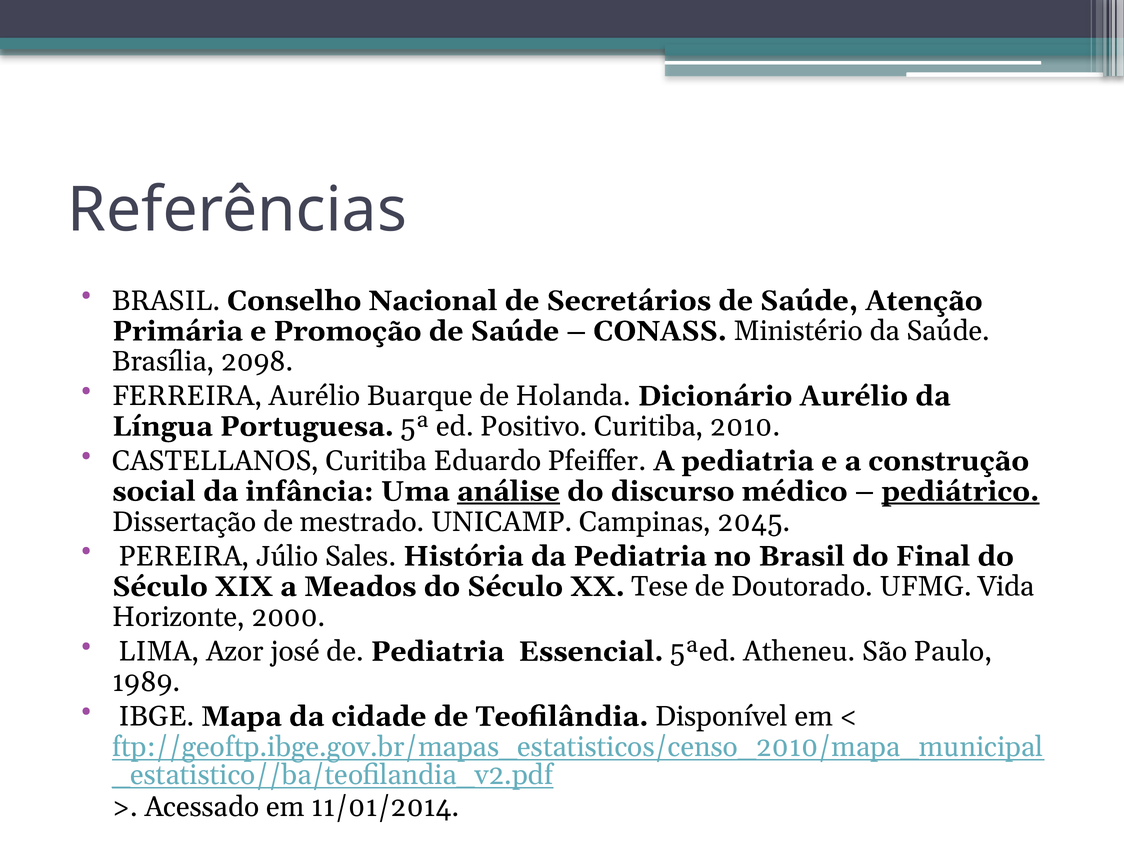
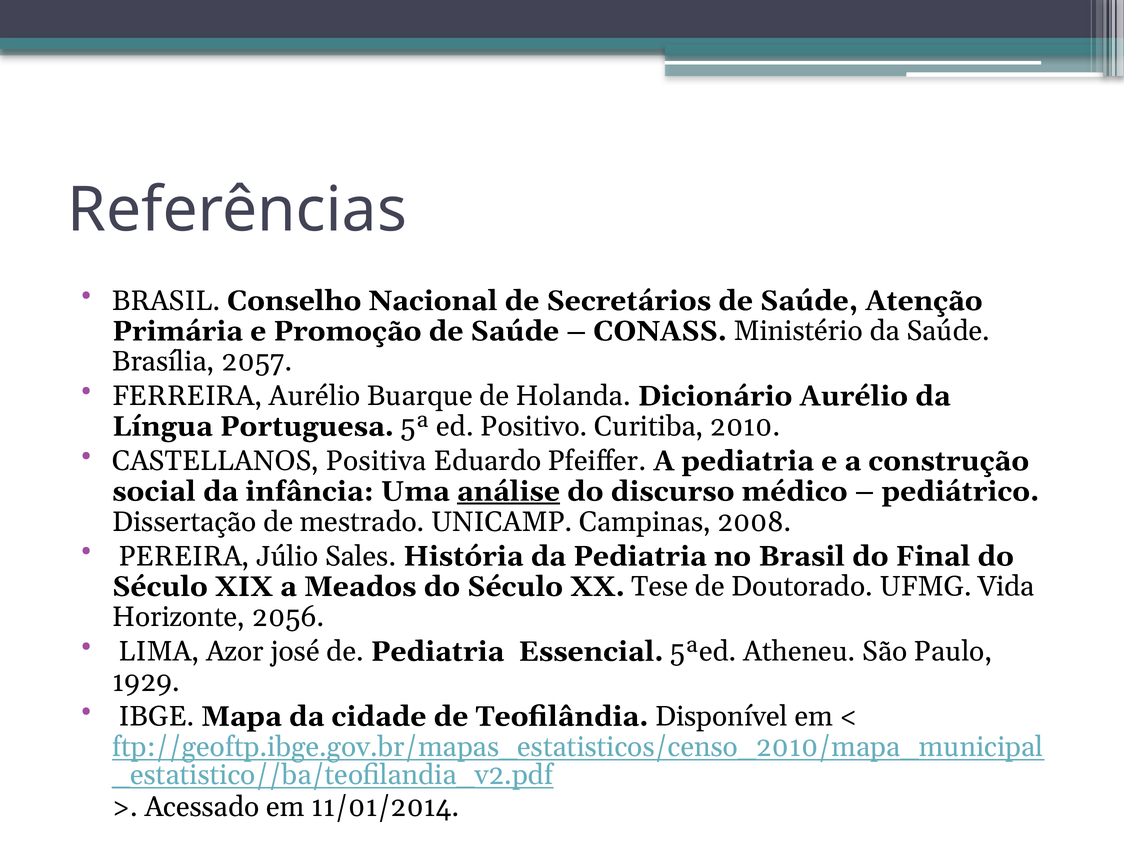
2098: 2098 -> 2057 (257, 362)
CASTELLANOS Curitiba: Curitiba -> Positiva (376, 461)
pediátrico underline: present -> none (960, 491)
2045: 2045 -> 2008 (754, 522)
2000: 2000 -> 2056 (288, 617)
1989: 1989 -> 1929 (146, 682)
